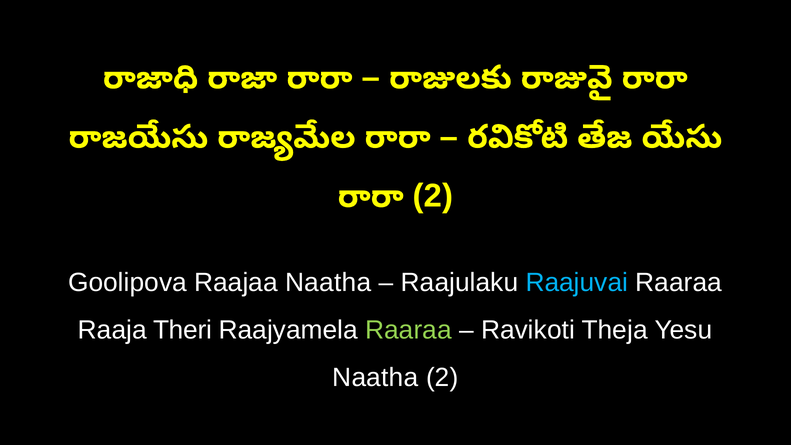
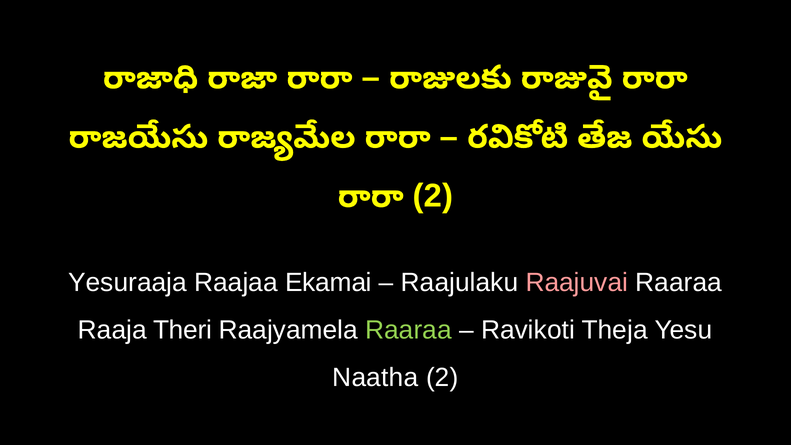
Goolipova: Goolipova -> Yesuraaja (128, 283)
Raajaa Naatha: Naatha -> Ekamai (328, 283)
Raajuvai colour: light blue -> pink (577, 283)
